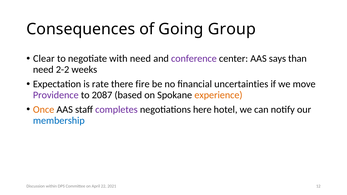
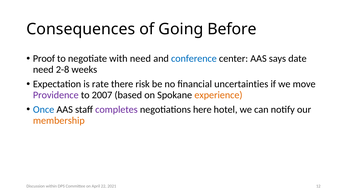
Group: Group -> Before (232, 29)
Clear: Clear -> Proof (44, 59)
conference colour: purple -> blue (194, 59)
than: than -> date (297, 59)
2-2: 2-2 -> 2-8 (63, 70)
fire: fire -> risk (143, 84)
2087: 2087 -> 2007 (102, 95)
Once colour: orange -> blue (44, 110)
membership colour: blue -> orange (59, 121)
